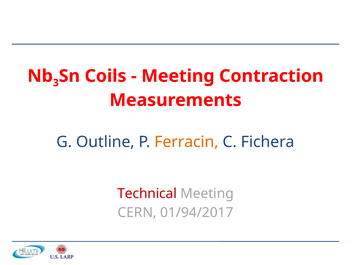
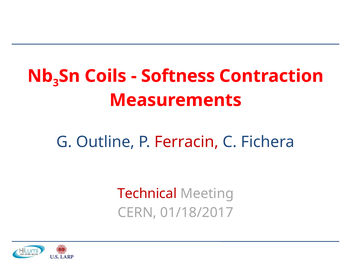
Meeting: Meeting -> Softness (178, 76)
Ferracin colour: orange -> red (187, 142)
01/94/2017: 01/94/2017 -> 01/18/2017 (197, 213)
